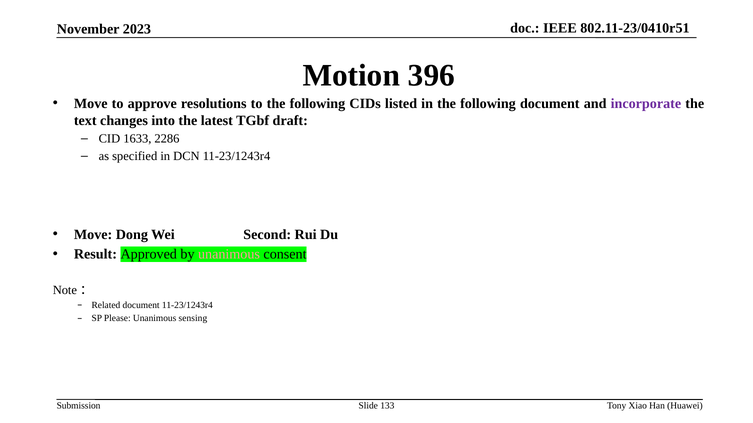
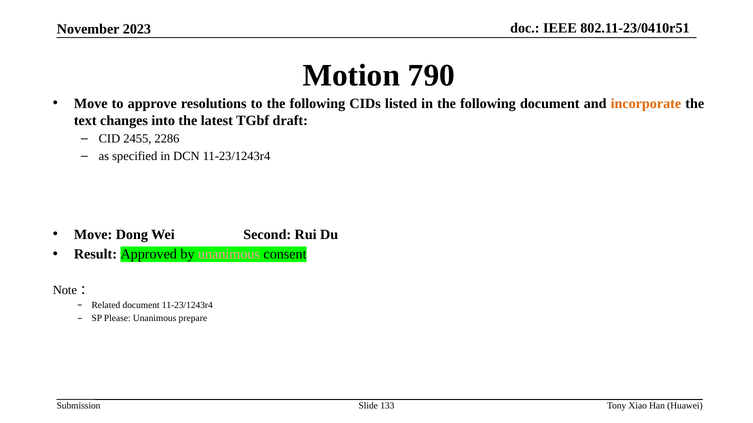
396: 396 -> 790 (431, 76)
incorporate colour: purple -> orange (646, 104)
1633: 1633 -> 2455 (137, 139)
sensing: sensing -> prepare (193, 318)
